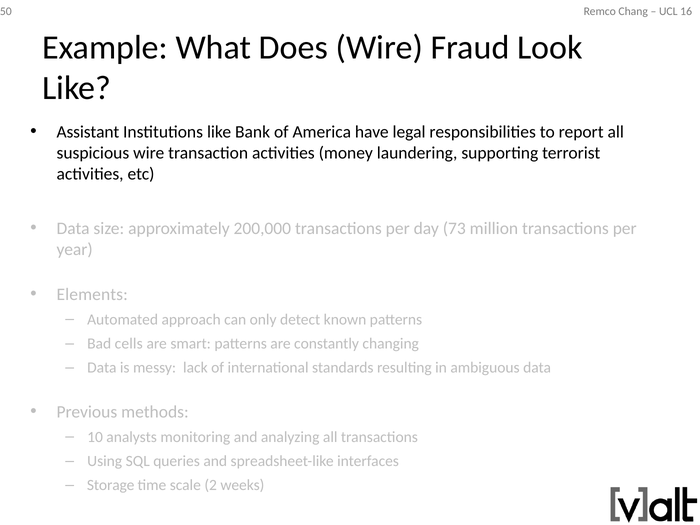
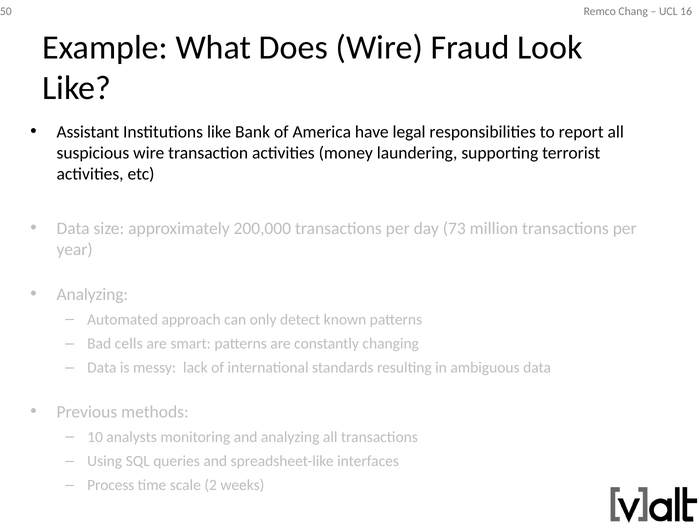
Elements: Elements -> Analyzing (92, 294)
Storage: Storage -> Process (111, 485)
